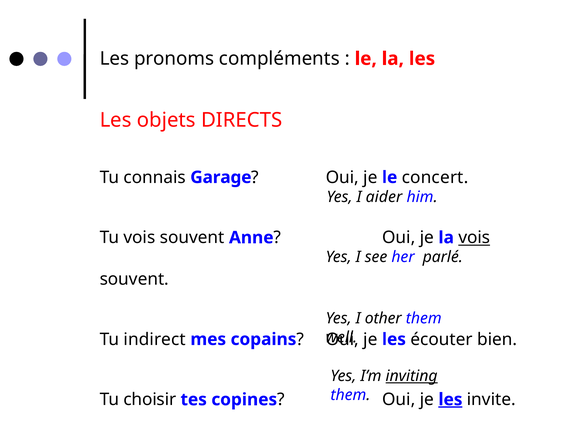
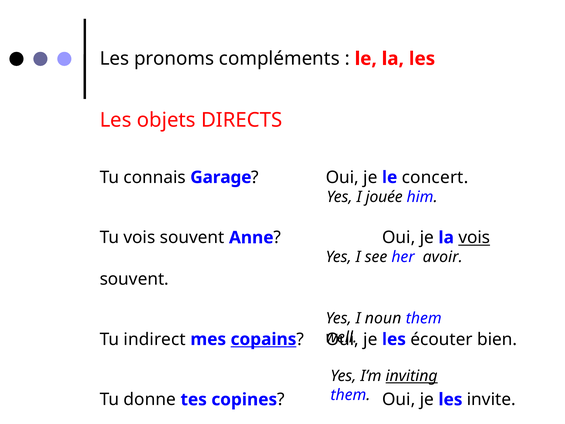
aider: aider -> jouée (384, 197)
parlé: parlé -> avoir (443, 257)
other: other -> noun (383, 318)
copains underline: none -> present (263, 339)
choisir: choisir -> donne (150, 399)
les underline: present -> none (450, 399)
